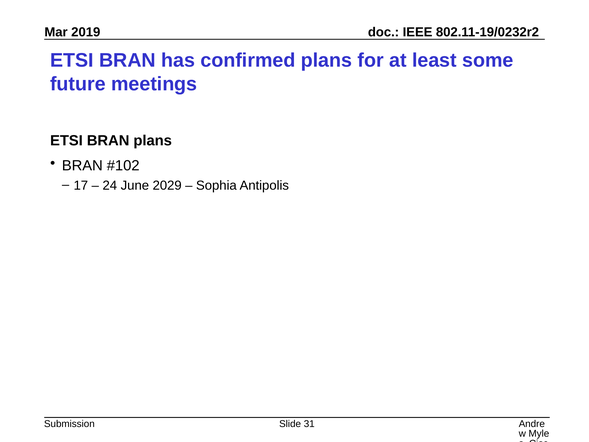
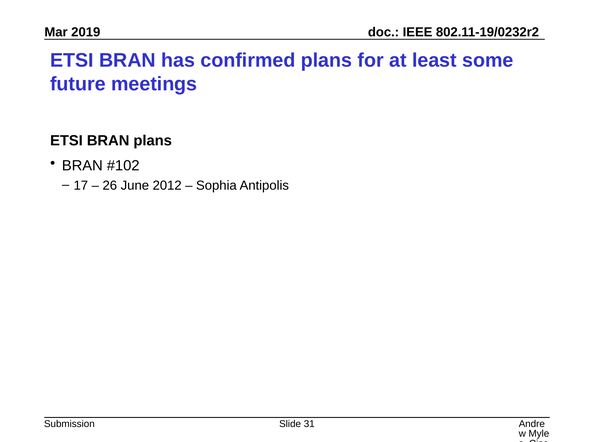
24: 24 -> 26 (110, 185)
2029: 2029 -> 2012 (167, 185)
